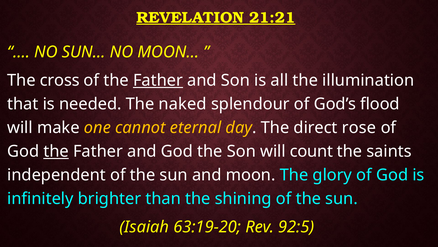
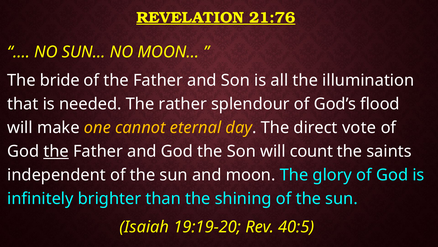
21:21: 21:21 -> 21:76 (272, 18)
cross: cross -> bride (60, 80)
Father underline: present -> none (158, 80)
naked: naked -> rather (183, 104)
rose: rose -> vote (359, 127)
63:19-20: 63:19-20 -> 19:19-20 (207, 227)
92:5: 92:5 -> 40:5 (296, 227)
